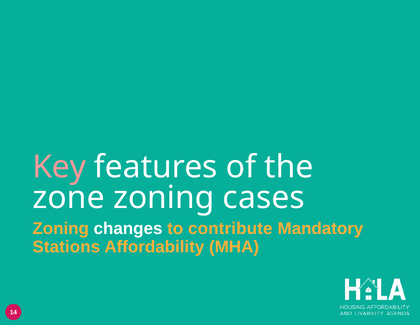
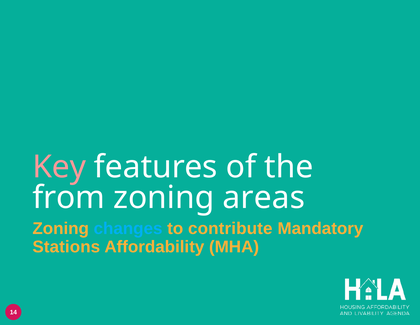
zone: zone -> from (69, 197)
cases: cases -> areas (264, 197)
changes colour: white -> light blue (128, 228)
